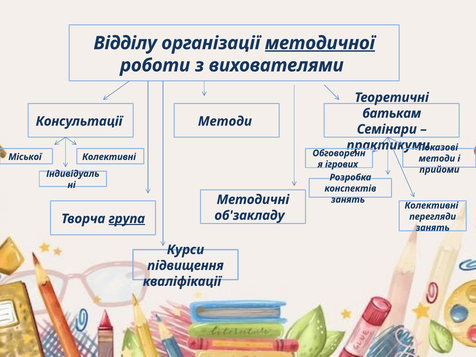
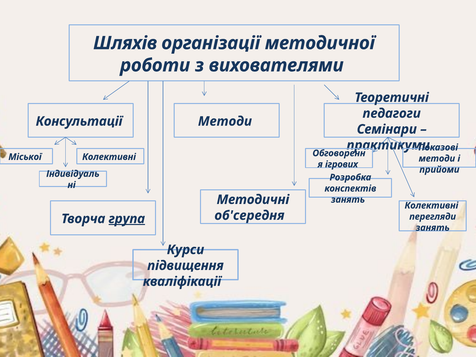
Відділу: Відділу -> Шляхів (125, 43)
методичної underline: present -> none (320, 43)
батькам: батькам -> педагоги (392, 113)
об'закладу: об'закладу -> об'середня (249, 215)
